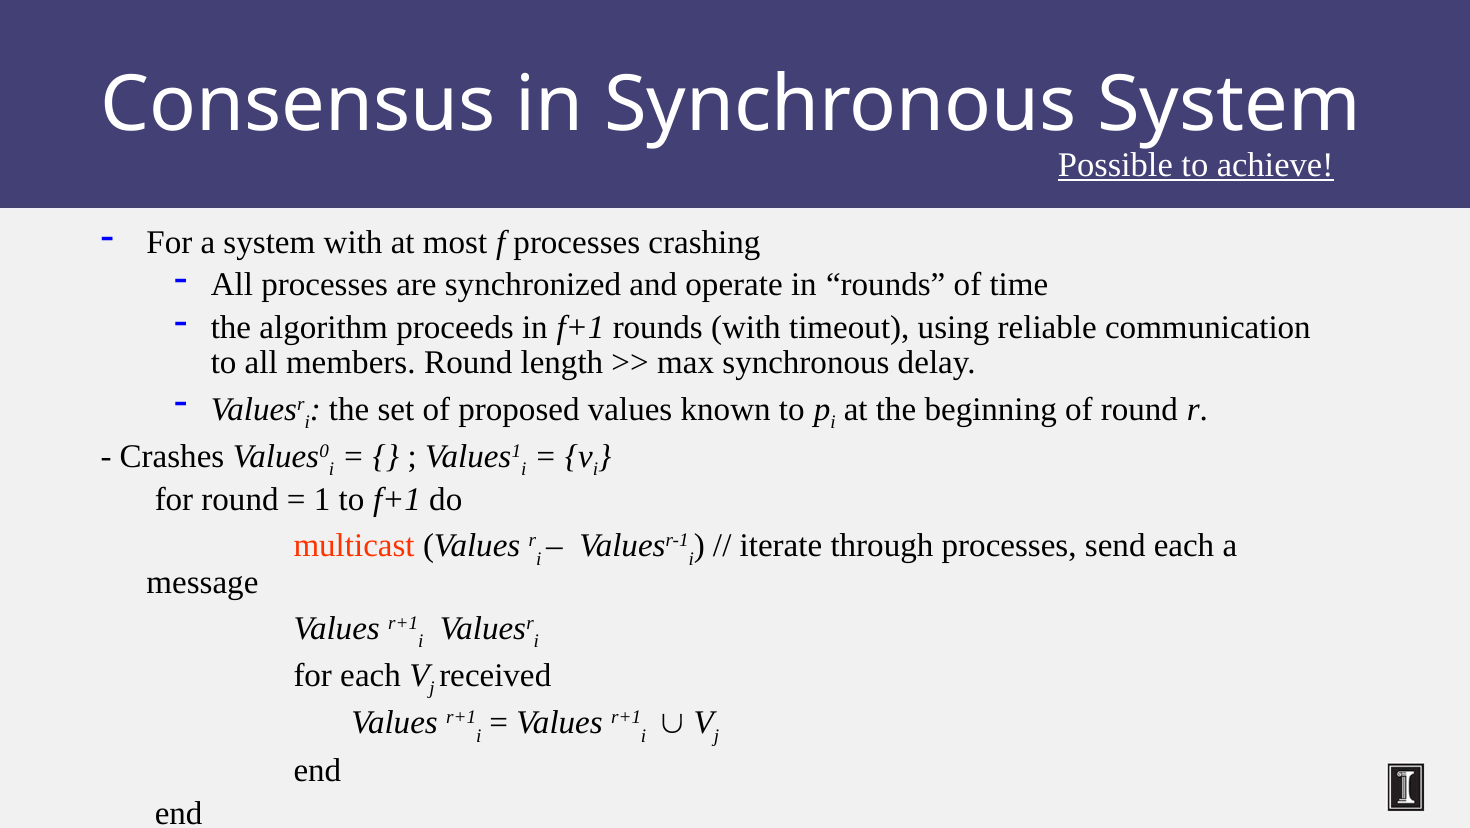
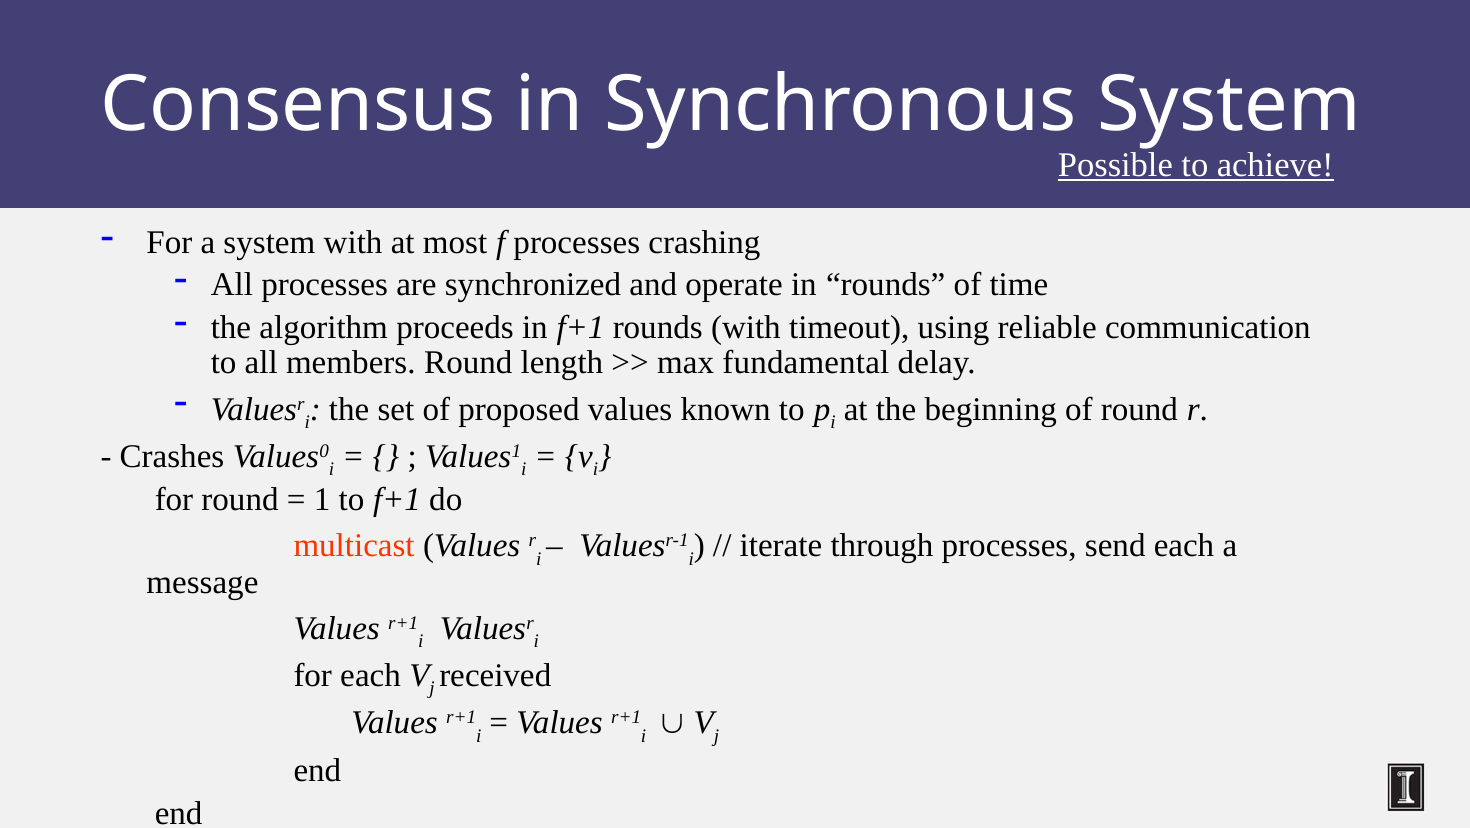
max synchronous: synchronous -> fundamental (806, 363)
